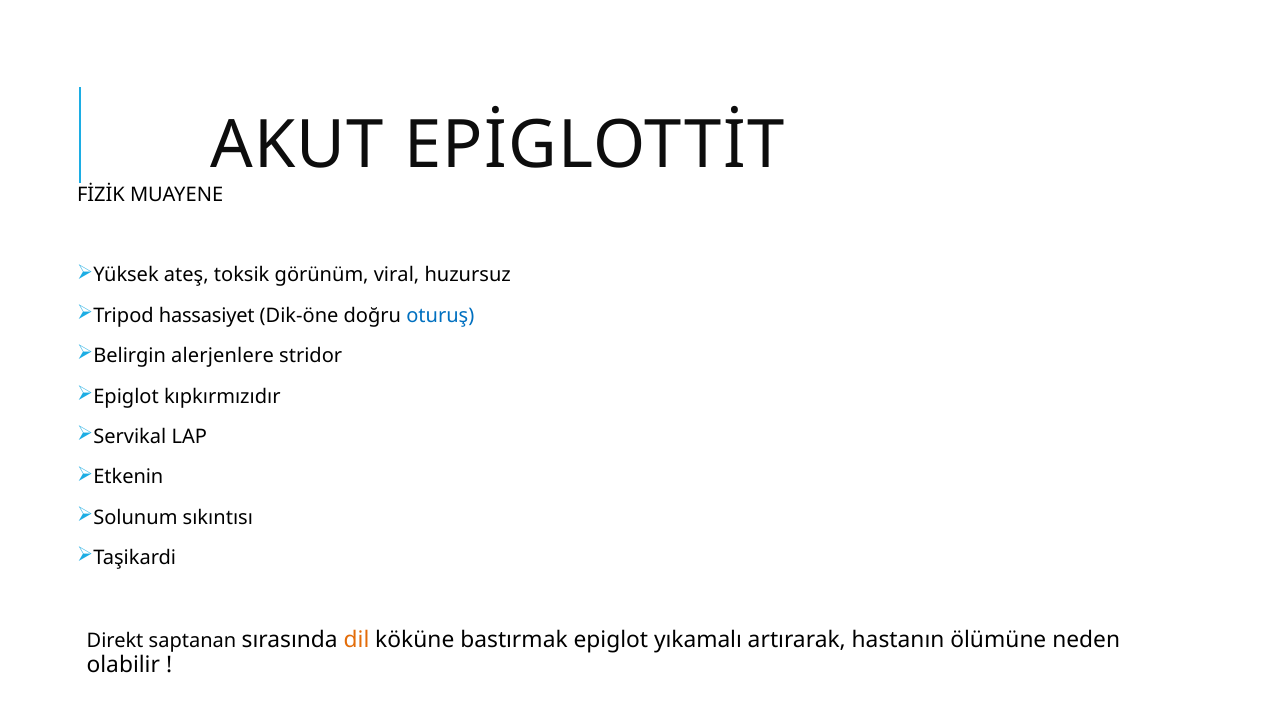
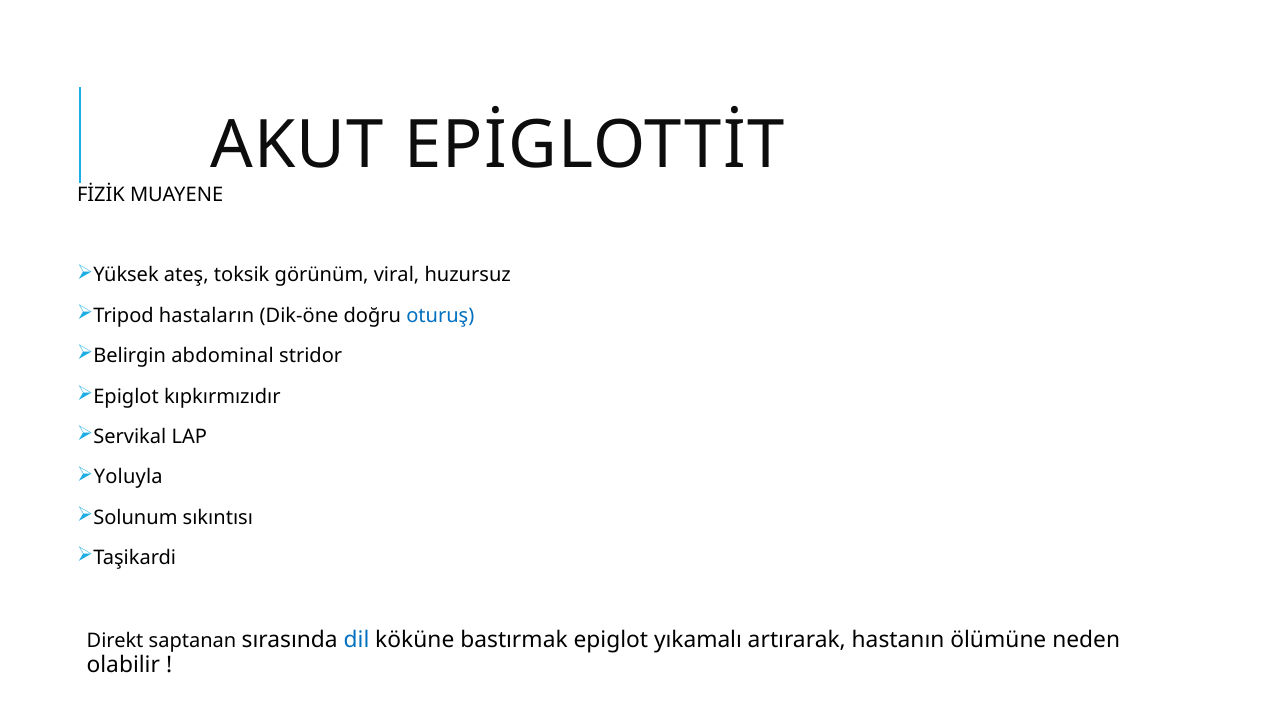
hassasiyet: hassasiyet -> hastaların (207, 316)
alerjenlere: alerjenlere -> abdominal (222, 356)
Etkenin: Etkenin -> Yoluyla (128, 477)
dil colour: orange -> blue (357, 640)
